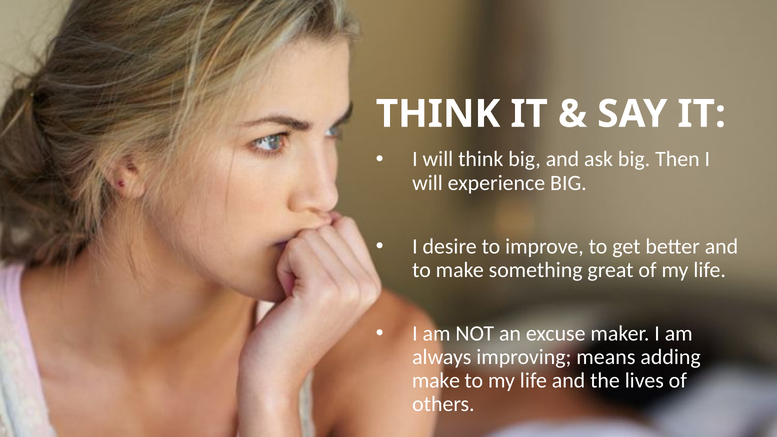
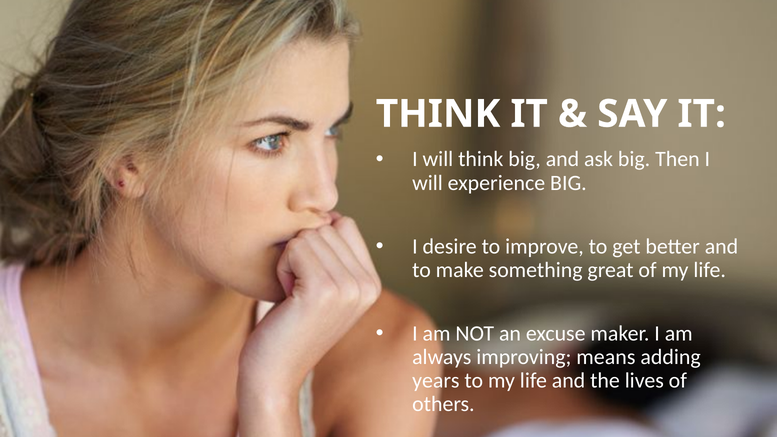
make: make -> years (436, 381)
